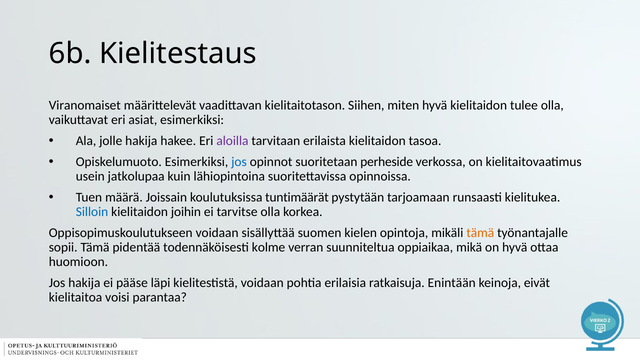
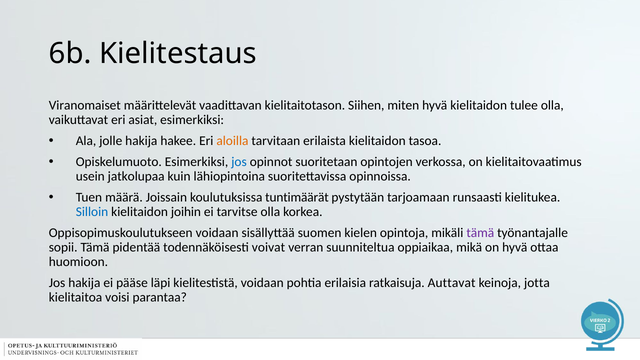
aloilla colour: purple -> orange (232, 141)
perheside: perheside -> opintojen (387, 162)
tämä colour: orange -> purple (480, 233)
kolme: kolme -> voivat (268, 247)
Enintään: Enintään -> Auttavat (452, 283)
eivät: eivät -> jotta (537, 283)
